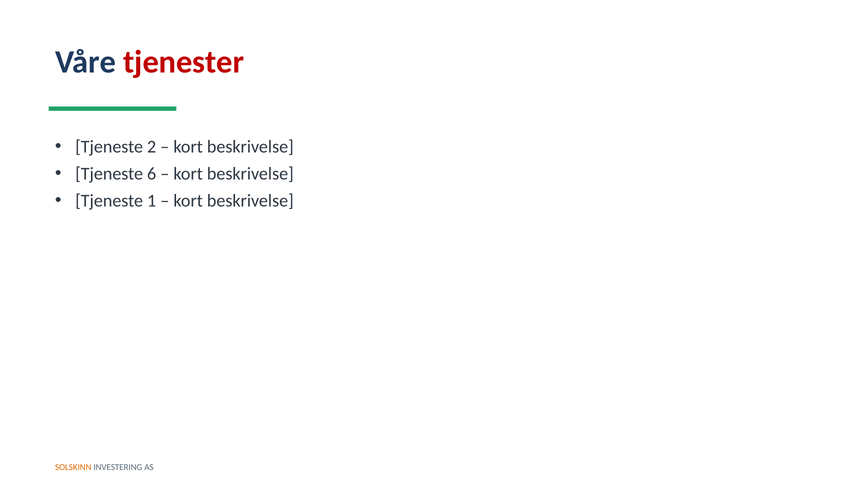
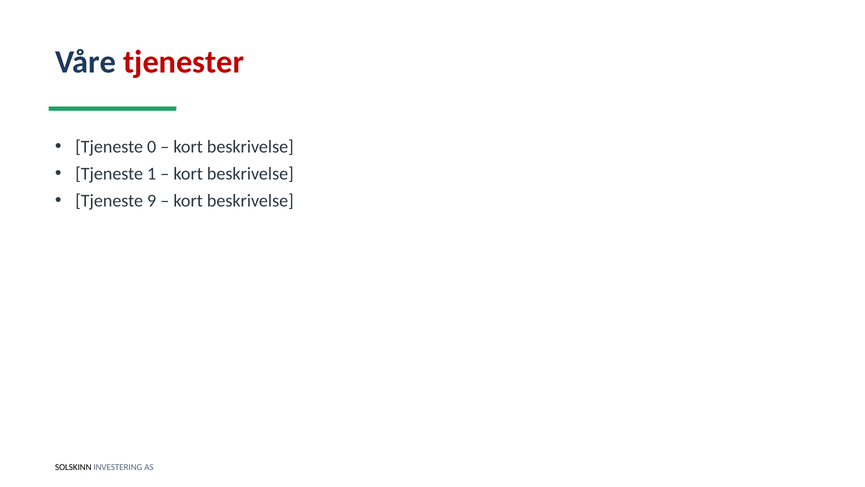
2: 2 -> 0 (152, 147)
6: 6 -> 1 (152, 174)
1: 1 -> 9 (152, 201)
SOLSKINN colour: orange -> black (73, 467)
